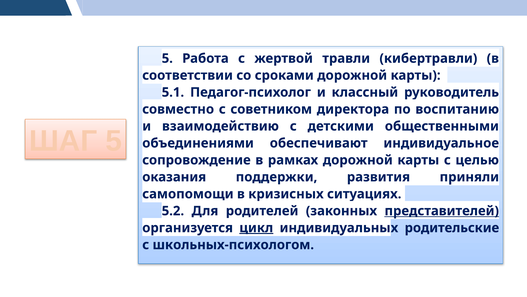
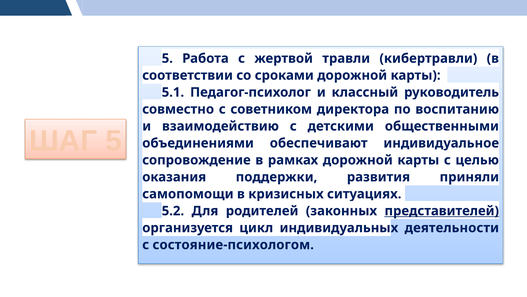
цикл underline: present -> none (256, 227)
родительские: родительские -> деятельности (452, 227)
школьных-психологом: школьных-психологом -> состояние-психологом (233, 244)
